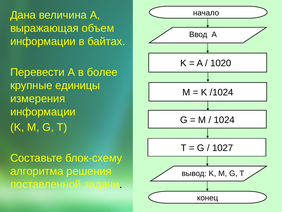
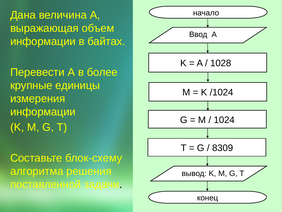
1020: 1020 -> 1028 (221, 63)
1027: 1027 -> 8309 (223, 148)
